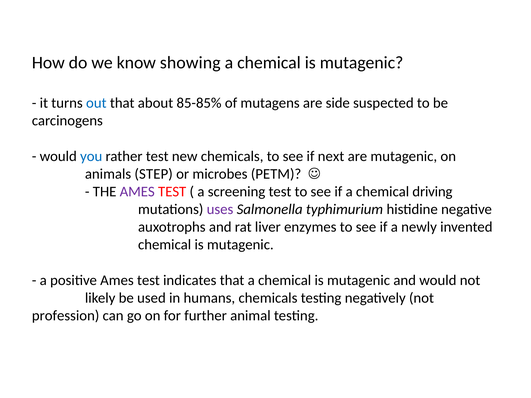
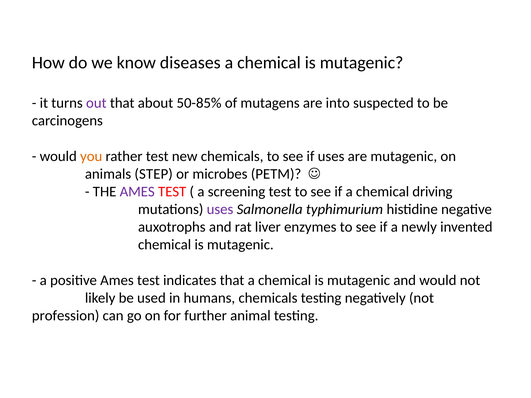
showing: showing -> diseases (190, 63)
out colour: blue -> purple (96, 103)
85-85%: 85-85% -> 50-85% (199, 103)
side: side -> into (338, 103)
you colour: blue -> orange (91, 156)
if next: next -> uses (331, 156)
